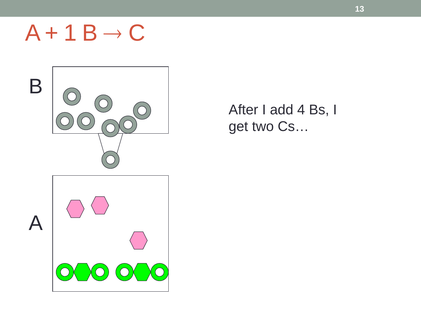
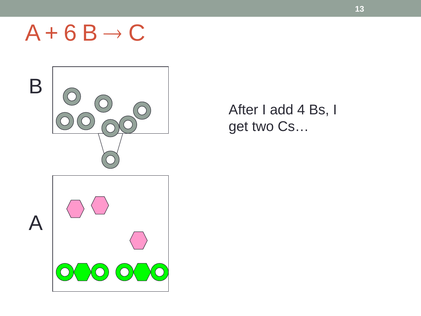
1: 1 -> 6 (70, 33)
